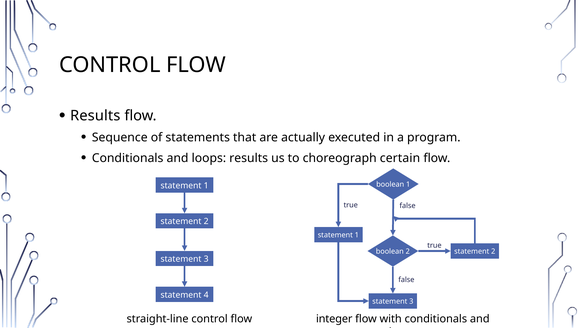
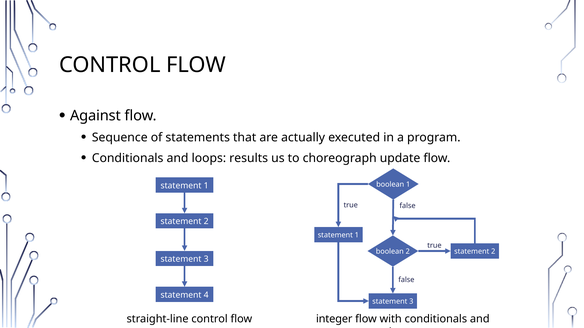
Results: Results -> Against (95, 116)
certain: certain -> update (400, 158)
